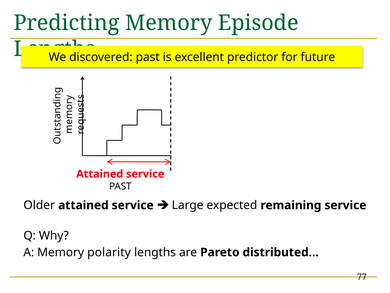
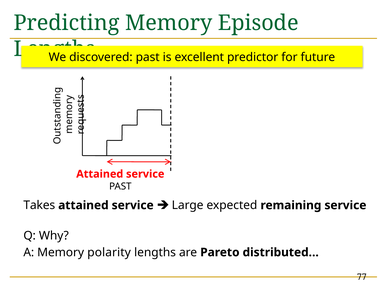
Older: Older -> Takes (39, 205)
